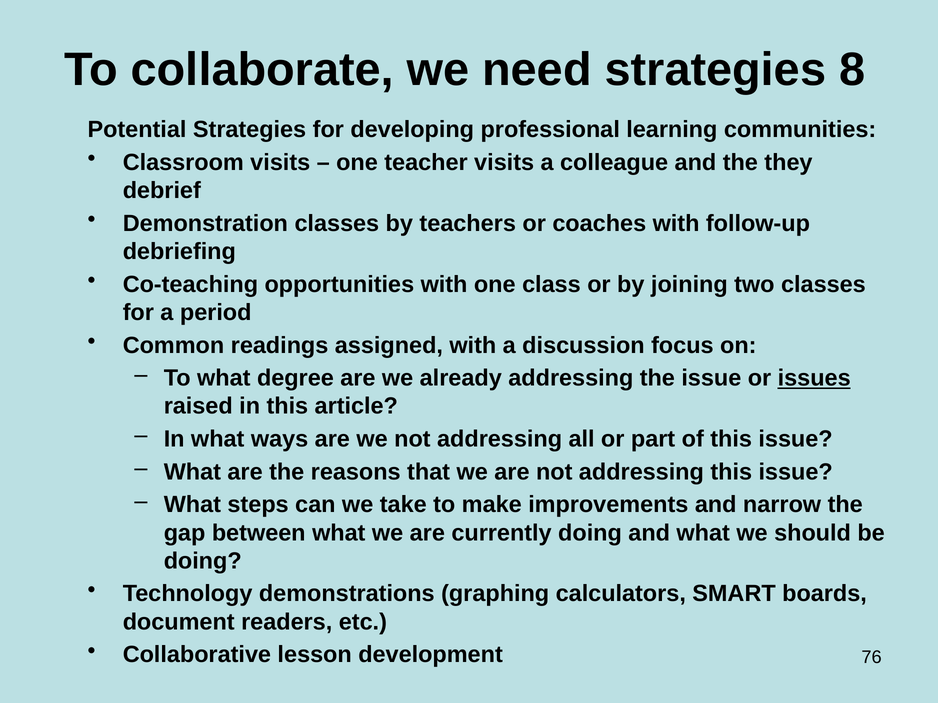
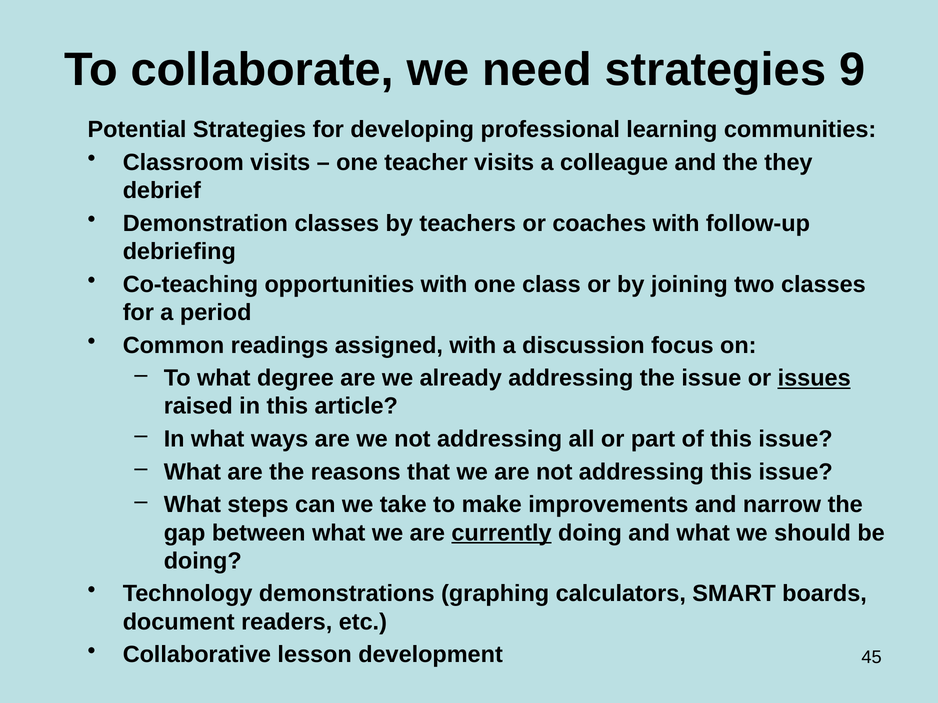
8: 8 -> 9 (852, 70)
currently underline: none -> present (502, 533)
76: 76 -> 45 (872, 658)
